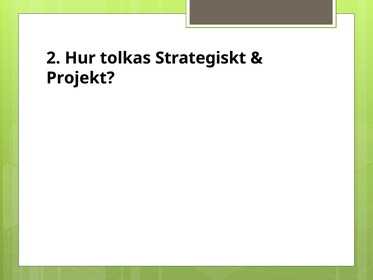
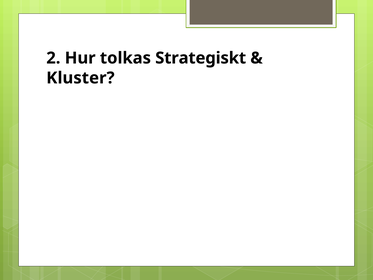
Projekt: Projekt -> Kluster (80, 78)
